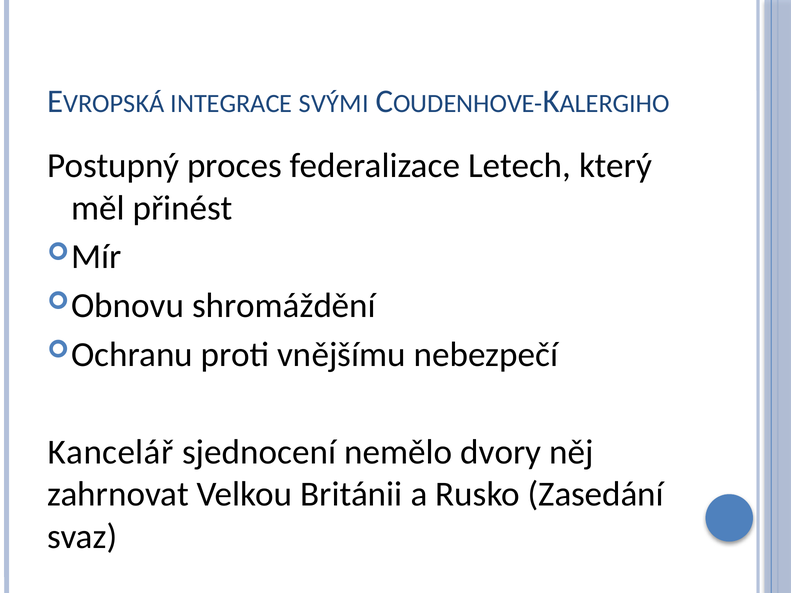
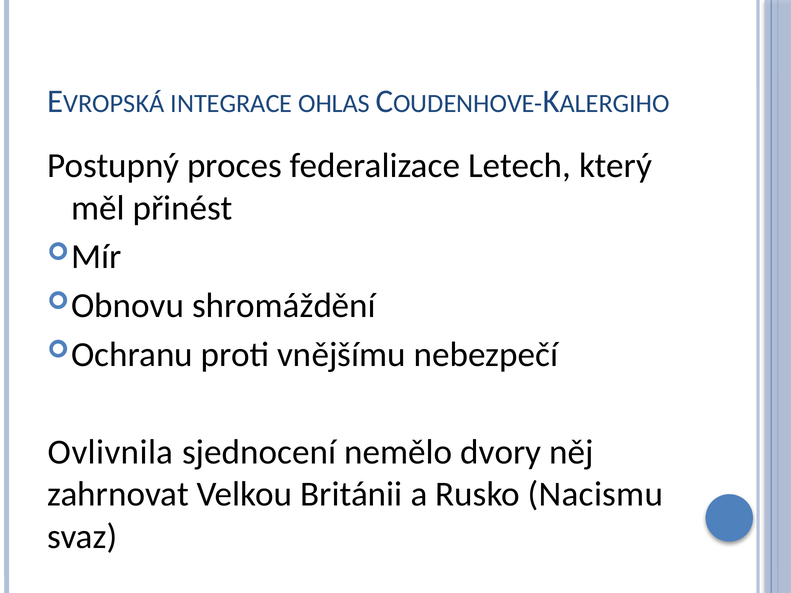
SVÝMI: SVÝMI -> OHLAS (334, 103)
Kancelář: Kancelář -> Ovlivnila (111, 452)
Zasedání: Zasedání -> Nacismu (596, 495)
